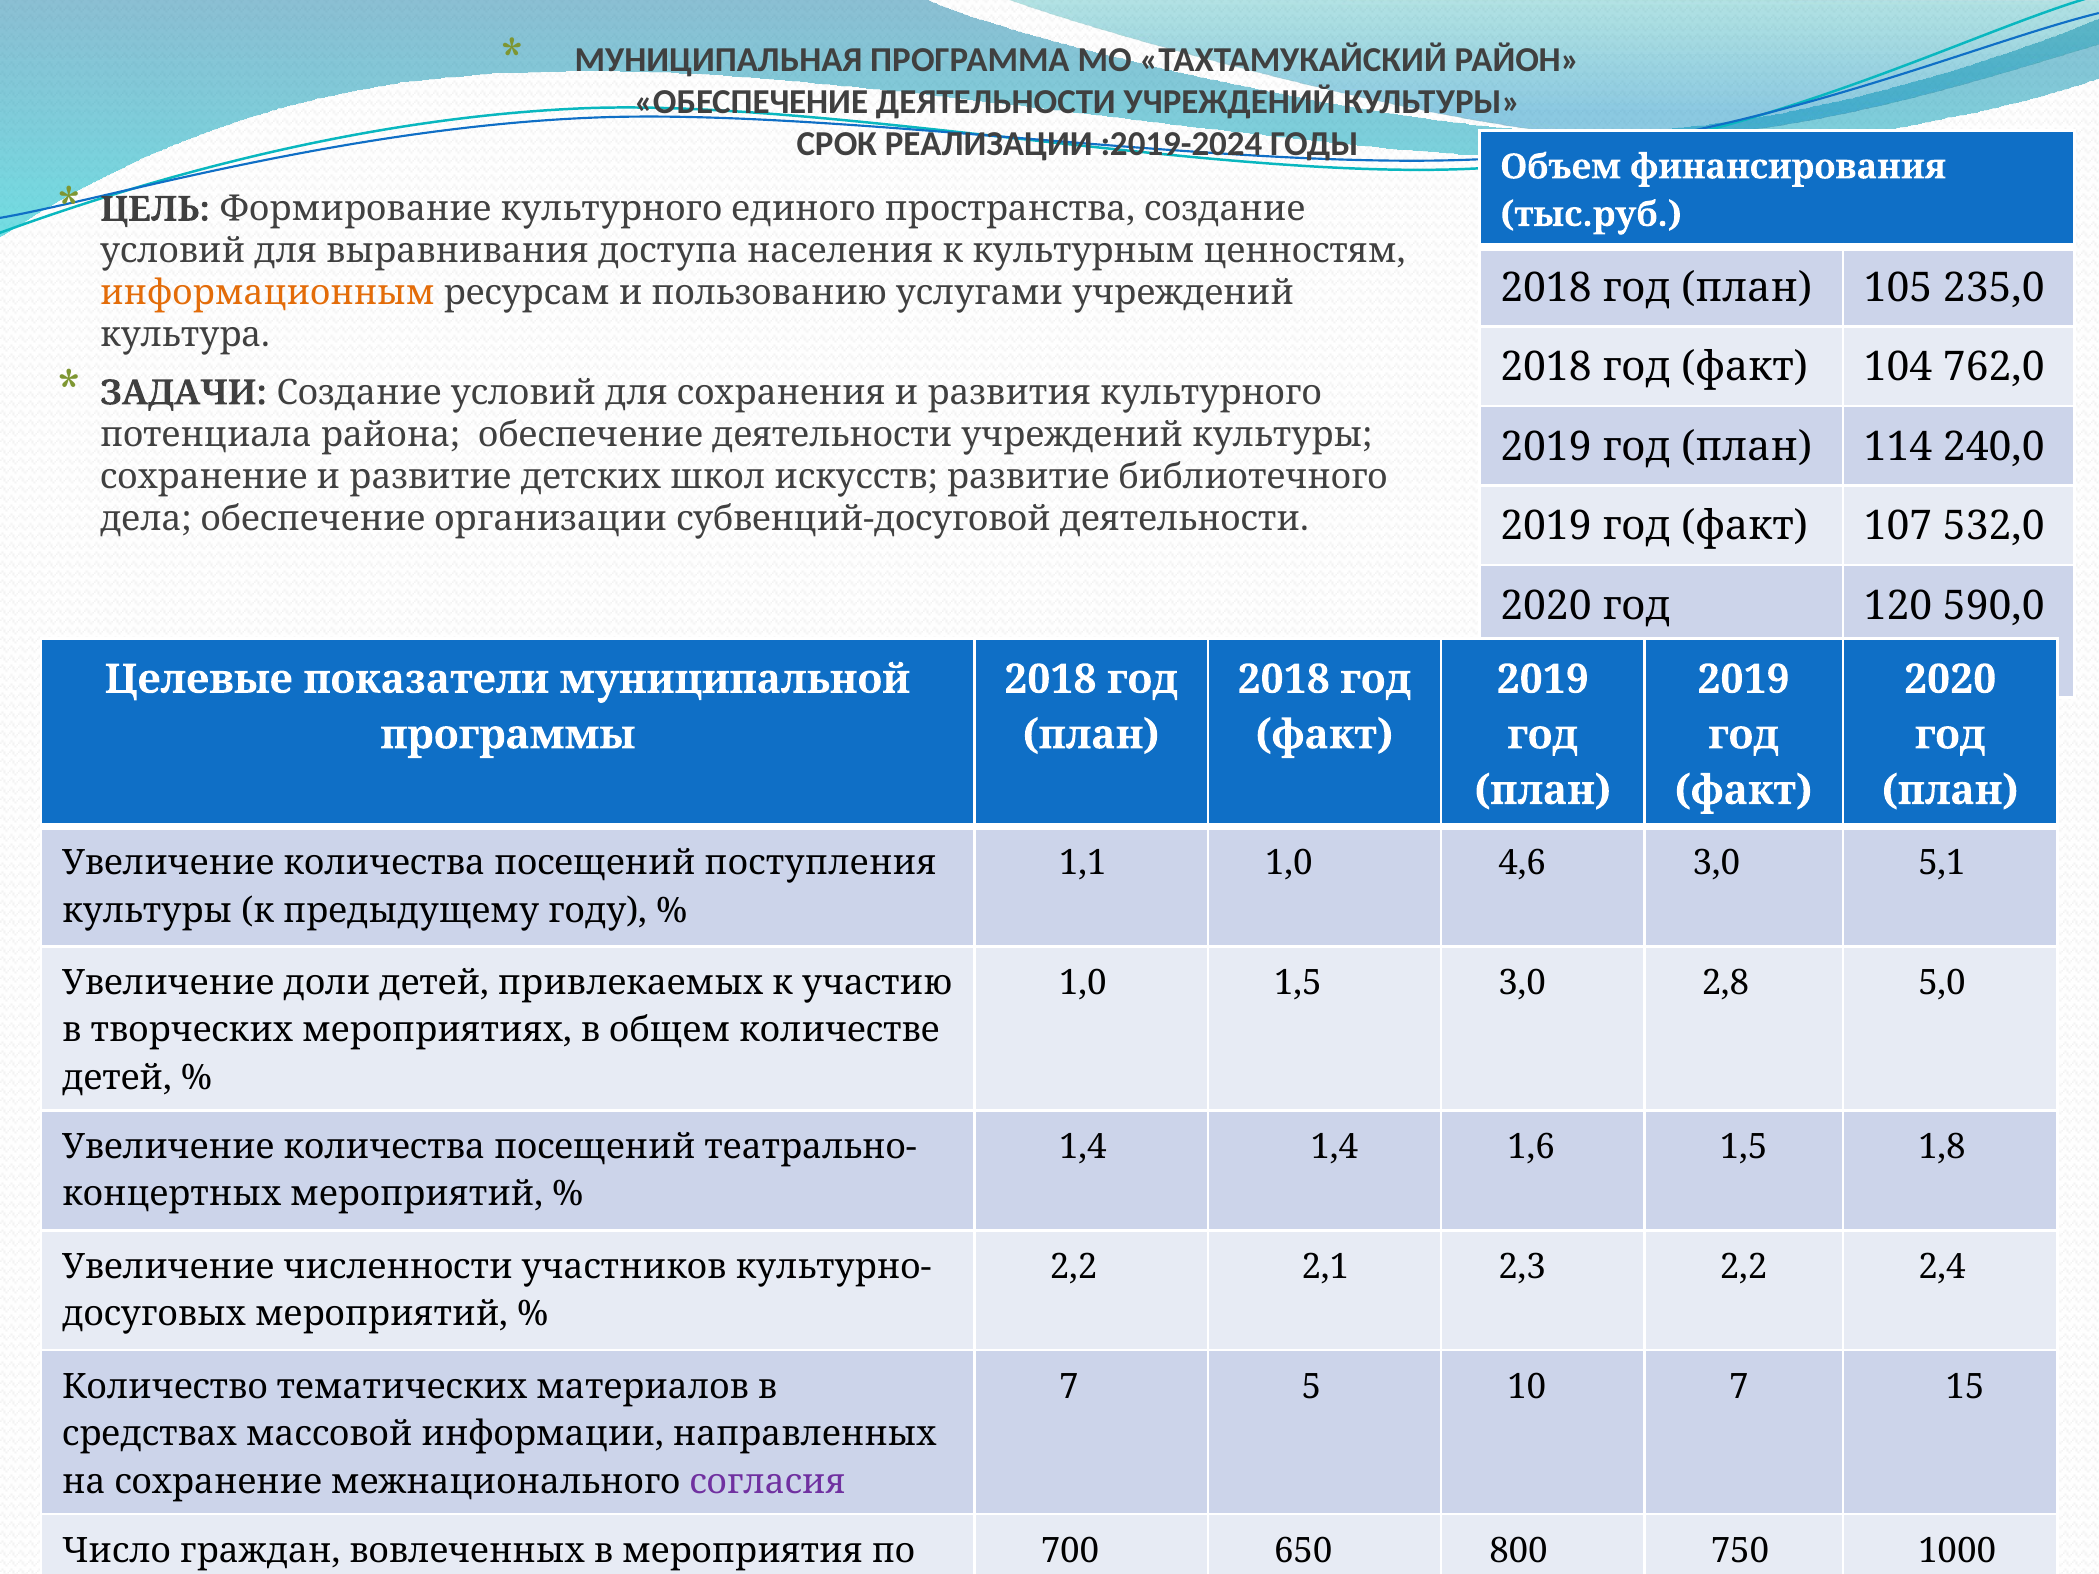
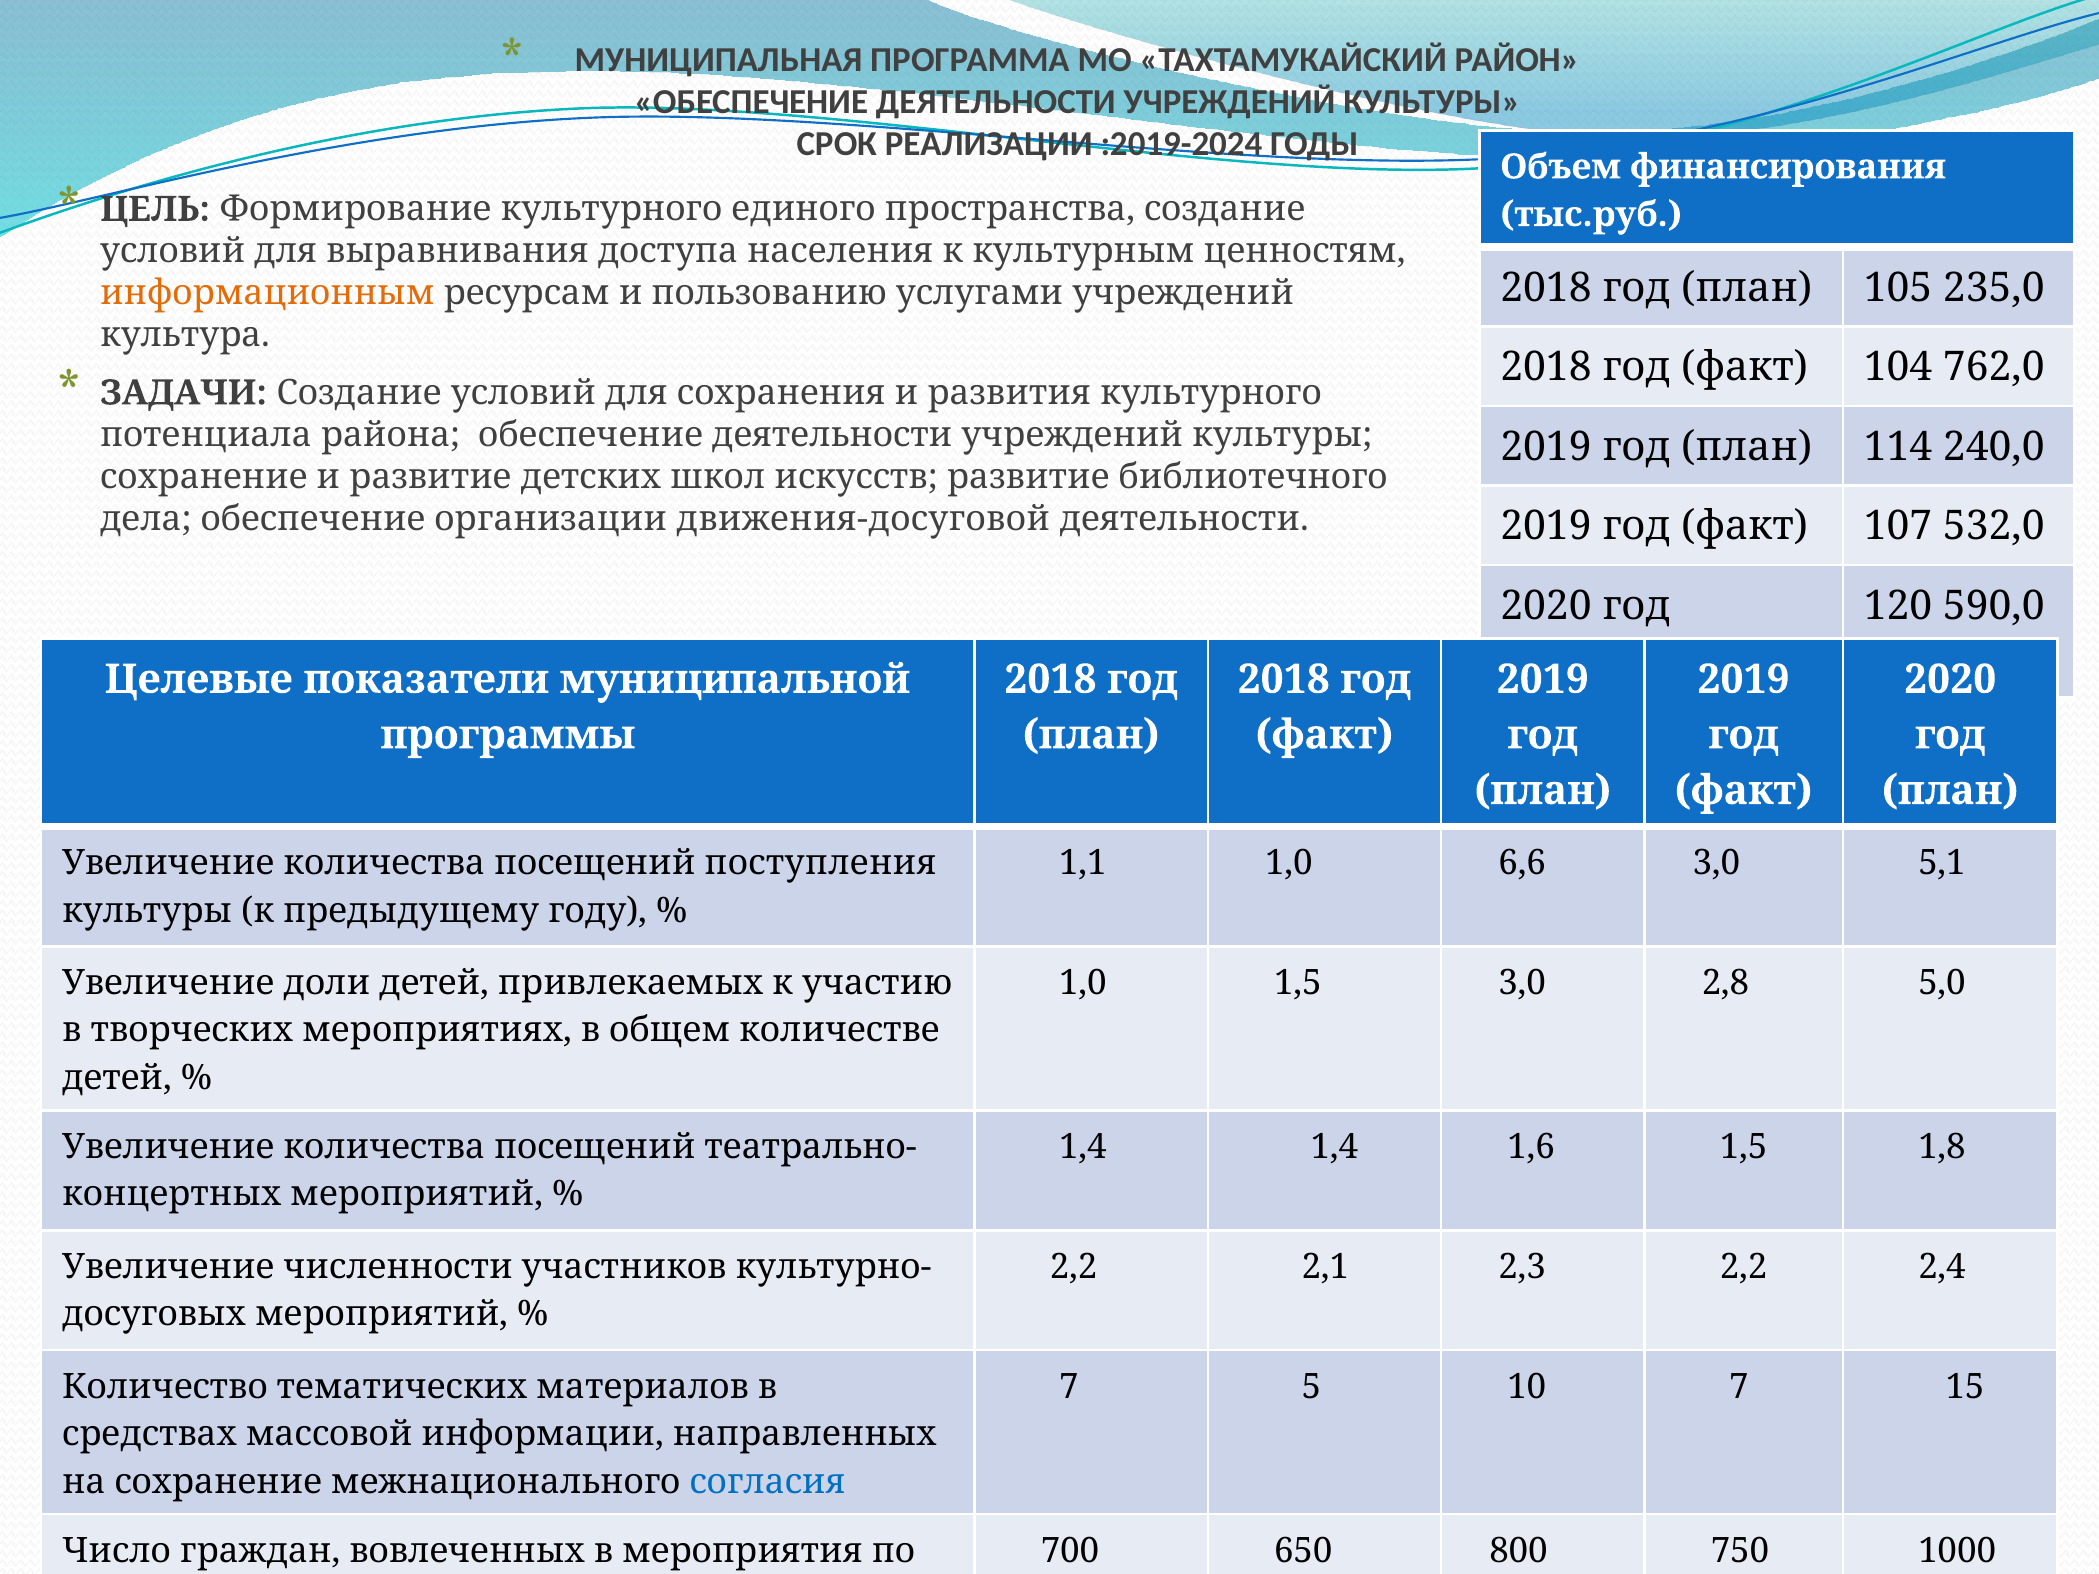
субвенций-досуговой: субвенций-досуговой -> движения-досуговой (863, 519)
4,6: 4,6 -> 6,6 (1522, 863)
согласия colour: purple -> blue (768, 1482)
